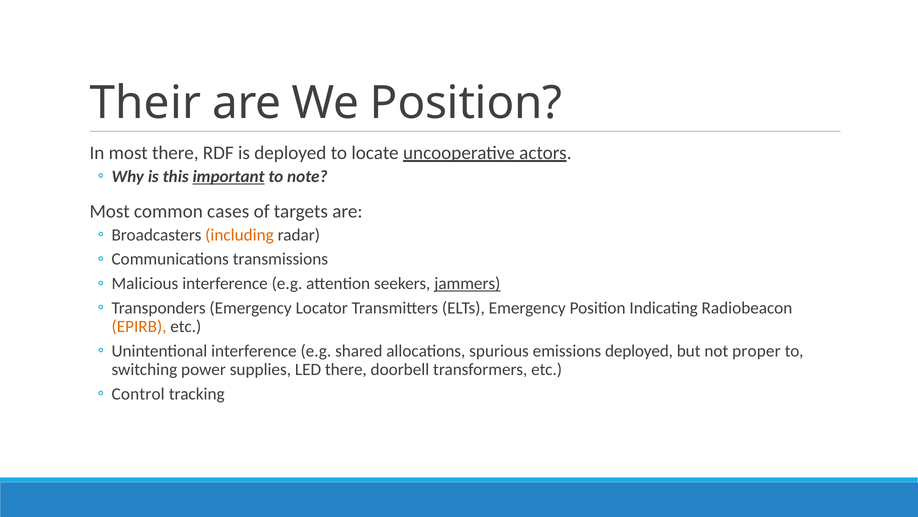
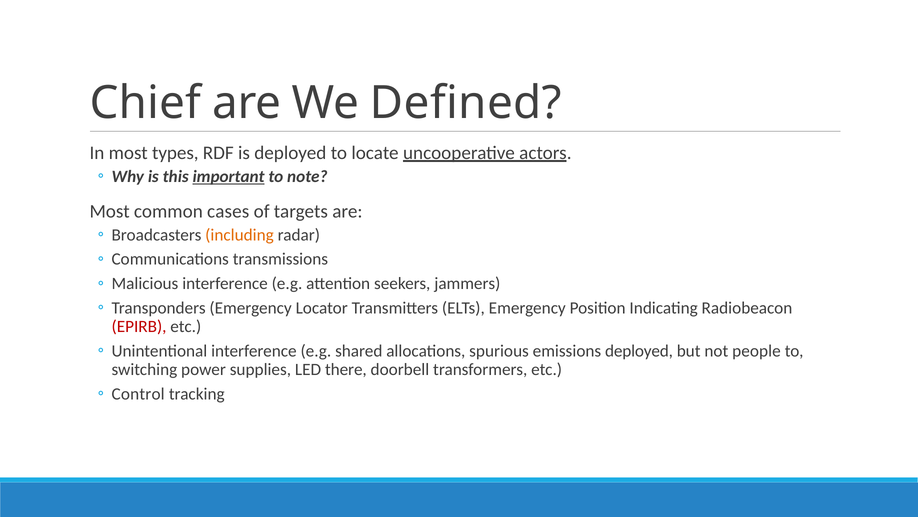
Their: Their -> Chief (145, 103)
We Position: Position -> Defined (466, 103)
most there: there -> types (175, 153)
jammers underline: present -> none (467, 283)
EPIRB colour: orange -> red (139, 326)
proper: proper -> people (756, 351)
